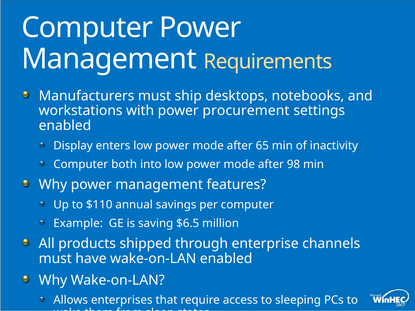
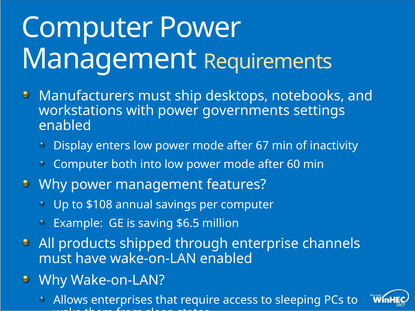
procurement: procurement -> governments (246, 111)
65: 65 -> 67 (262, 146)
98: 98 -> 60 (293, 164)
$110: $110 -> $108 (99, 205)
